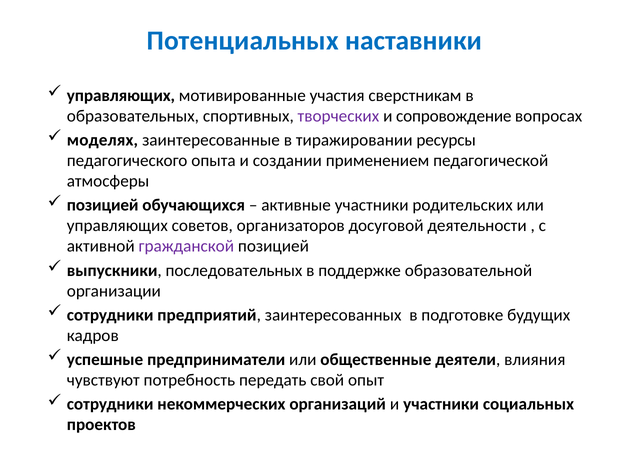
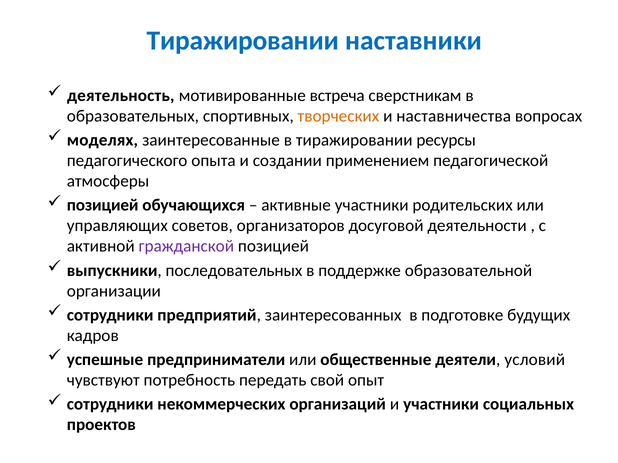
Потенциальных: Потенциальных -> Тиражировании (243, 41)
управляющих: управляющих -> деятельность (121, 95)
участия: участия -> встреча (337, 95)
творческих colour: purple -> orange (338, 116)
сопровождение: сопровождение -> наставничества (454, 116)
влияния: влияния -> условий (535, 360)
